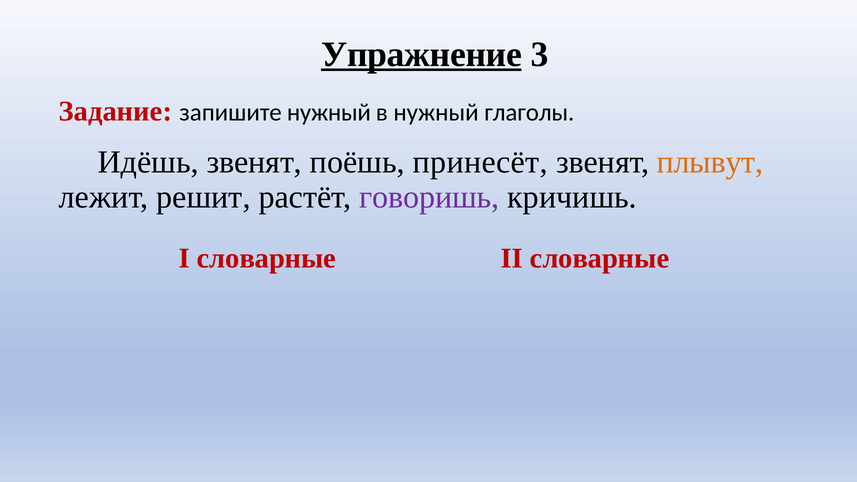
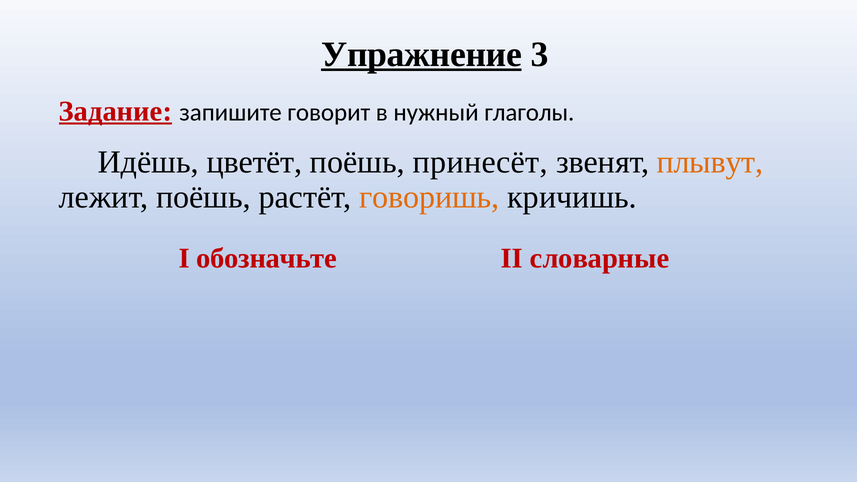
Задание underline: none -> present (116, 111)
запишите нужный: нужный -> говорит (329, 112)
Идёшь звенят: звенят -> цветёт (254, 162)
лежит решит: решит -> поёшь (203, 197)
говоришь colour: purple -> orange (429, 197)
I словарные: словарные -> обозначьте (267, 258)
